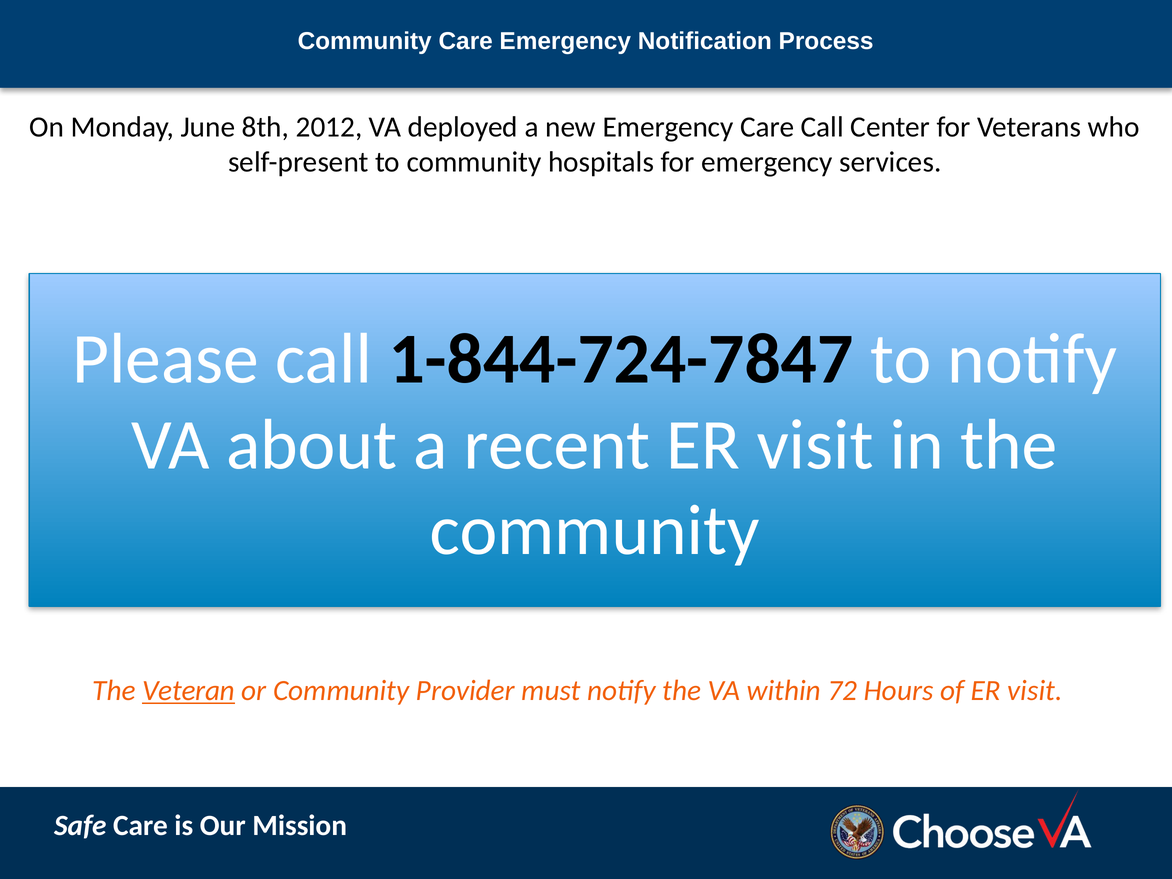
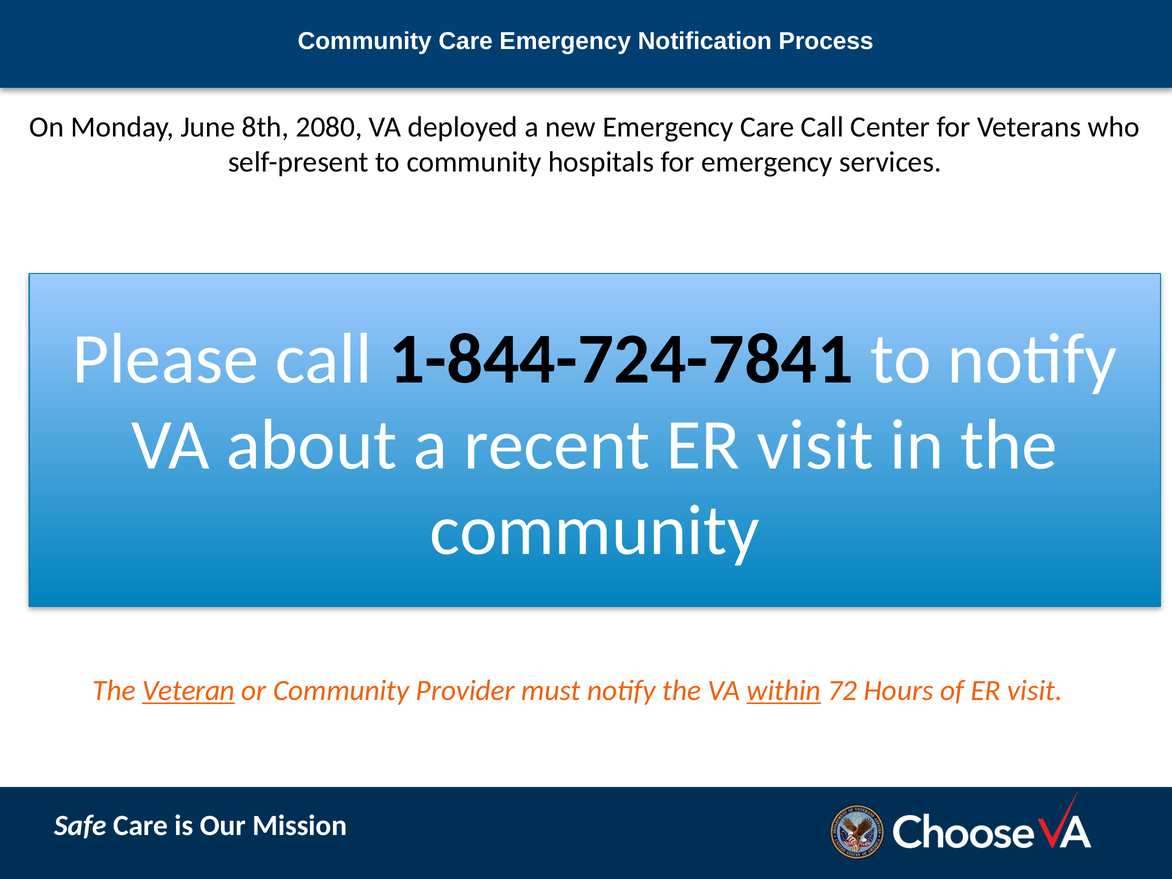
2012: 2012 -> 2080 (329, 127)
1-844-724-7847: 1-844-724-7847 -> 1-844-724-7841 (621, 359)
within underline: none -> present (784, 691)
